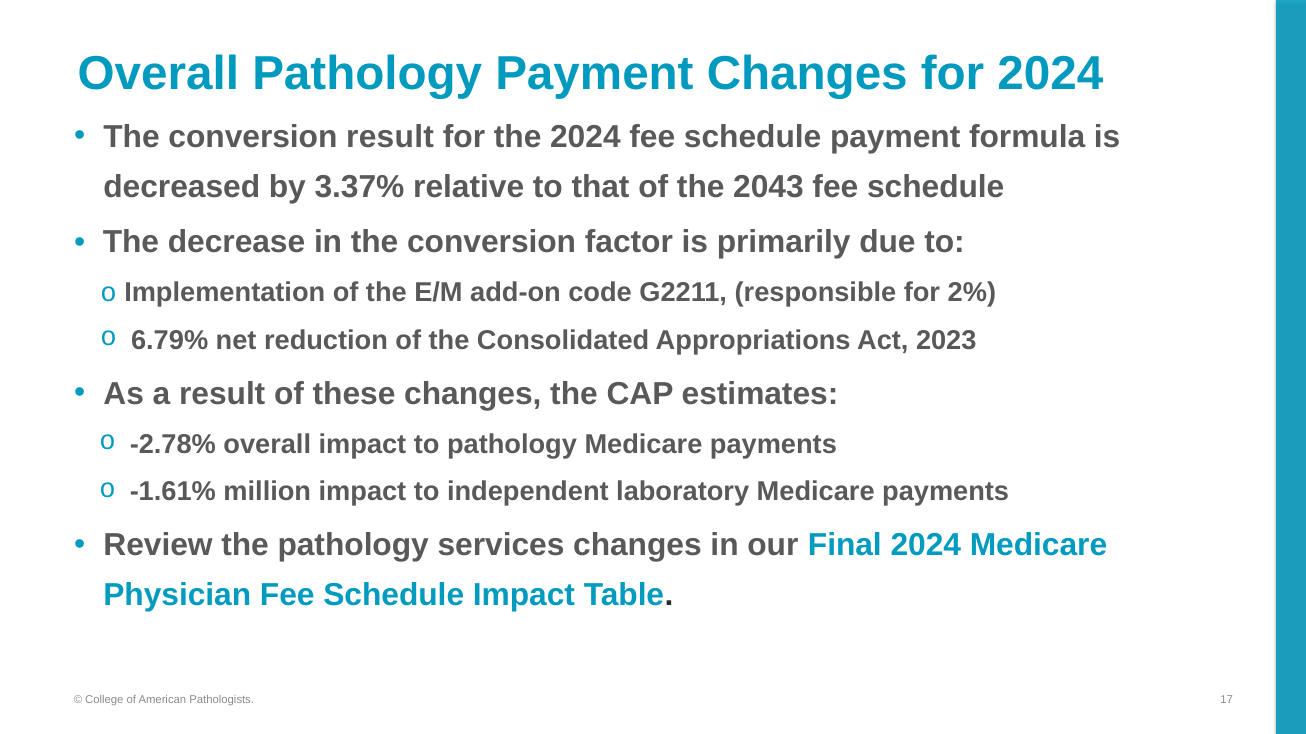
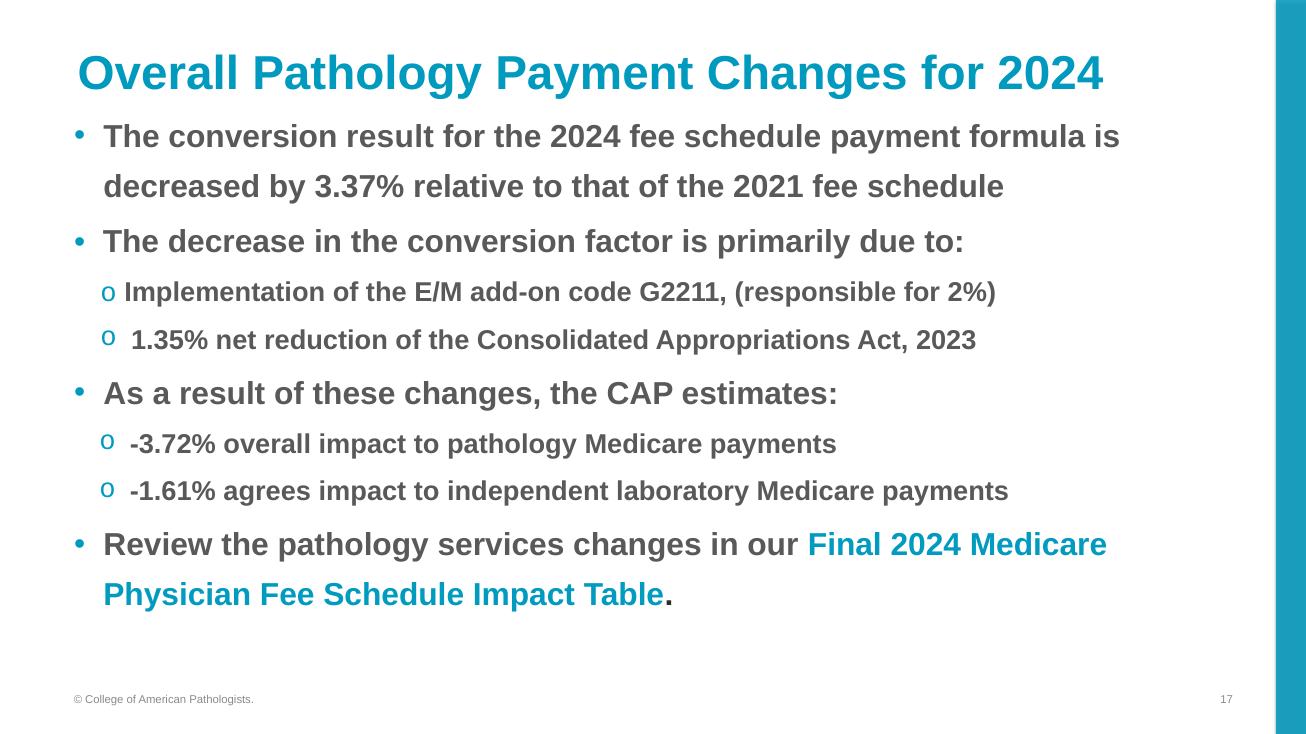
2043: 2043 -> 2021 (769, 187)
6.79%: 6.79% -> 1.35% (170, 341)
-2.78%: -2.78% -> -3.72% (173, 444)
million: million -> agrees (267, 492)
